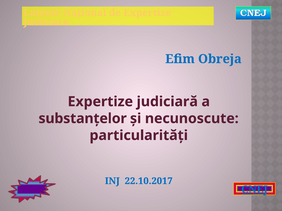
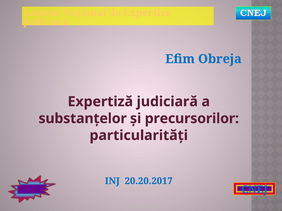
Expertize: Expertize -> Expertiză (100, 102)
necunoscute: necunoscute -> precursorilor (192, 119)
22.10.2017: 22.10.2017 -> 20.20.2017 (149, 181)
CNEJ underline: present -> none (254, 190)
